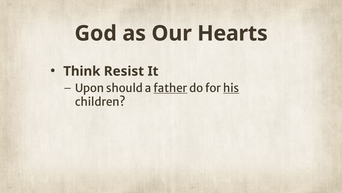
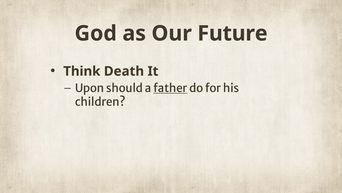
Hearts: Hearts -> Future (232, 33)
Resist: Resist -> Death (124, 71)
his underline: present -> none (231, 88)
